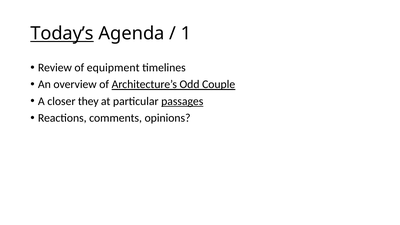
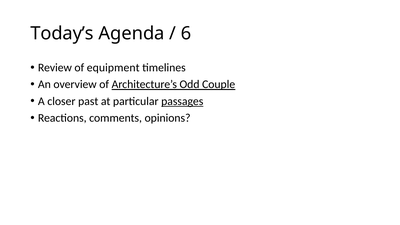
Today’s underline: present -> none (62, 34)
1: 1 -> 6 (186, 34)
they: they -> past (88, 101)
